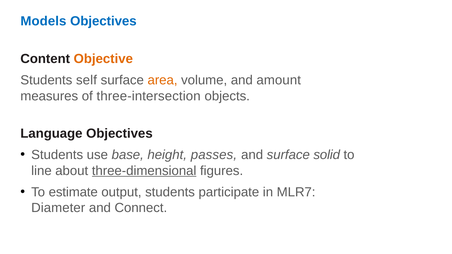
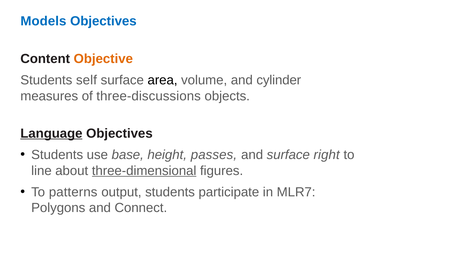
area colour: orange -> black (163, 80)
amount: amount -> cylinder (279, 80)
three-intersection: three-intersection -> three-discussions (149, 96)
Language underline: none -> present (51, 134)
solid: solid -> right (327, 155)
estimate: estimate -> patterns (73, 192)
Diameter: Diameter -> Polygons (58, 208)
